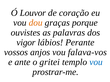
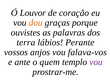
vigor: vigor -> terra (26, 43)
gritei: gritei -> quem (50, 62)
vou colour: blue -> purple (96, 62)
